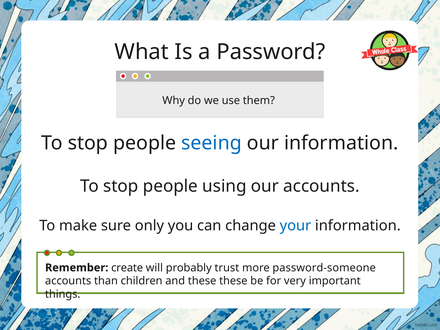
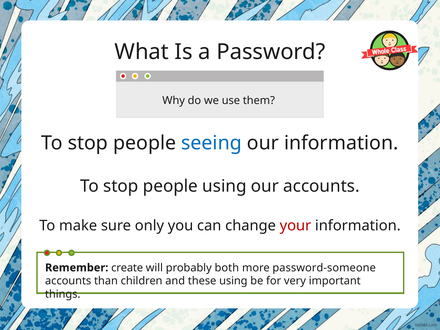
your colour: blue -> red (295, 226)
trust: trust -> both (227, 268)
these these: these -> using (233, 281)
